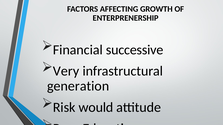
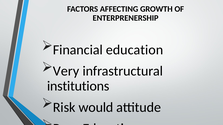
Financial successive: successive -> education (135, 50)
generation: generation -> institutions (78, 86)
